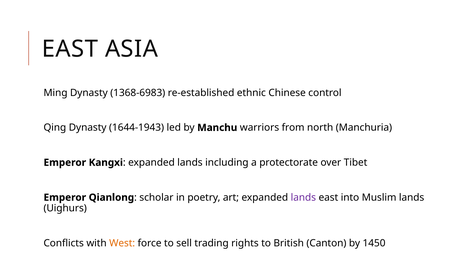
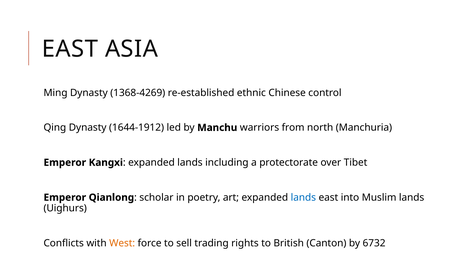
1368-6983: 1368-6983 -> 1368-4269 (138, 93)
1644-1943: 1644-1943 -> 1644-1912 (137, 128)
lands colour: purple -> blue (303, 198)
1450: 1450 -> 6732 (374, 243)
